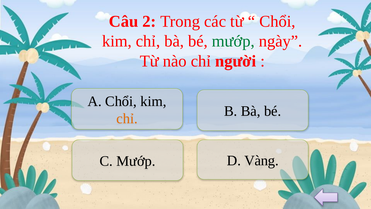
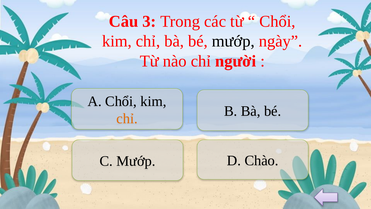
2: 2 -> 3 (149, 21)
mướp colour: green -> black (233, 41)
Vàng: Vàng -> Chào (261, 160)
